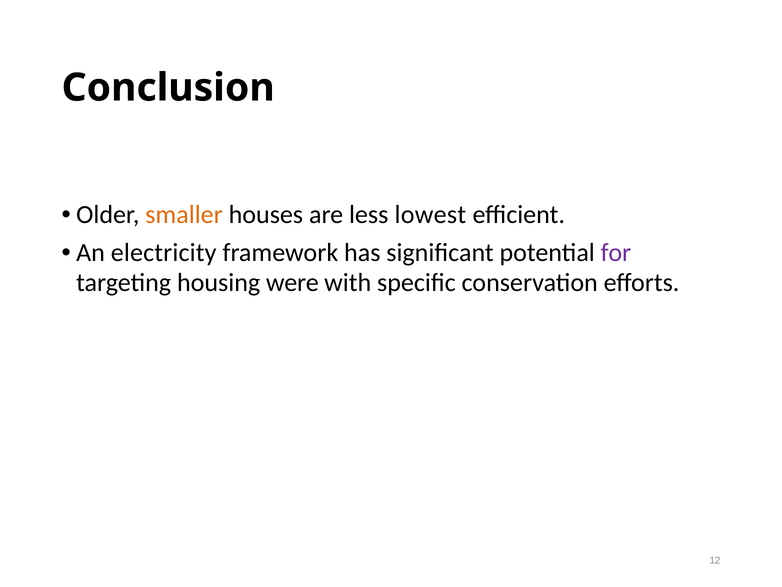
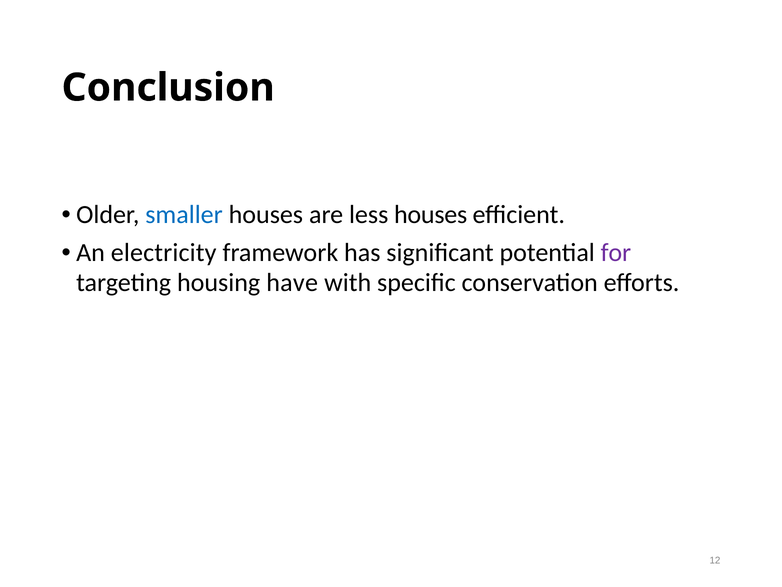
smaller colour: orange -> blue (184, 215)
less lowest: lowest -> houses (431, 215)
were: were -> have (292, 282)
